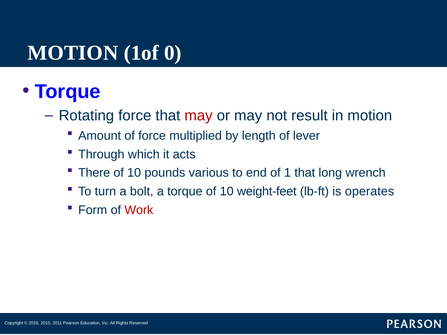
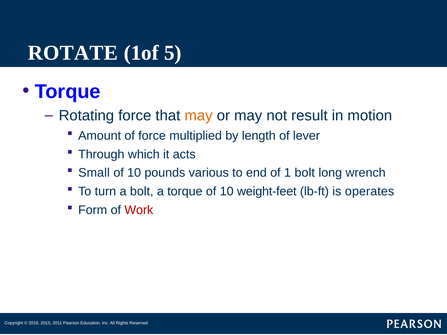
MOTION: MOTION -> ROTATE (73, 53)
0: 0 -> 5 (173, 53)
may colour: red -> orange (199, 116)
There: There -> Small (94, 173)
1 that: that -> bolt (305, 173)
